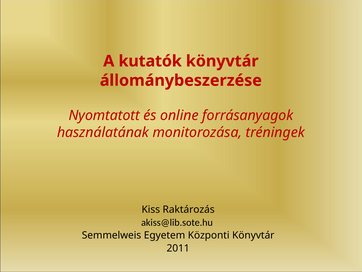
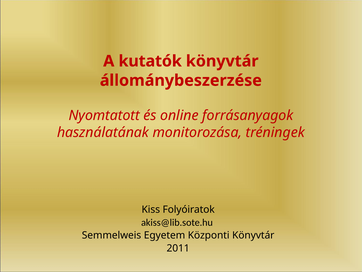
Raktározás: Raktározás -> Folyóiratok (189, 209)
